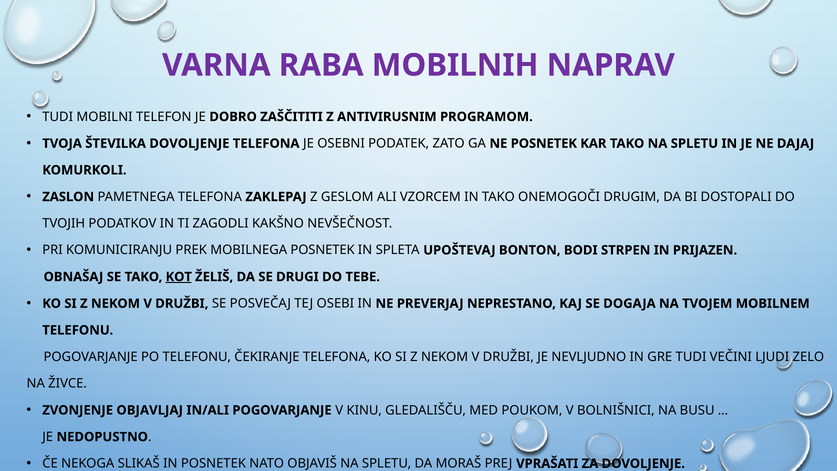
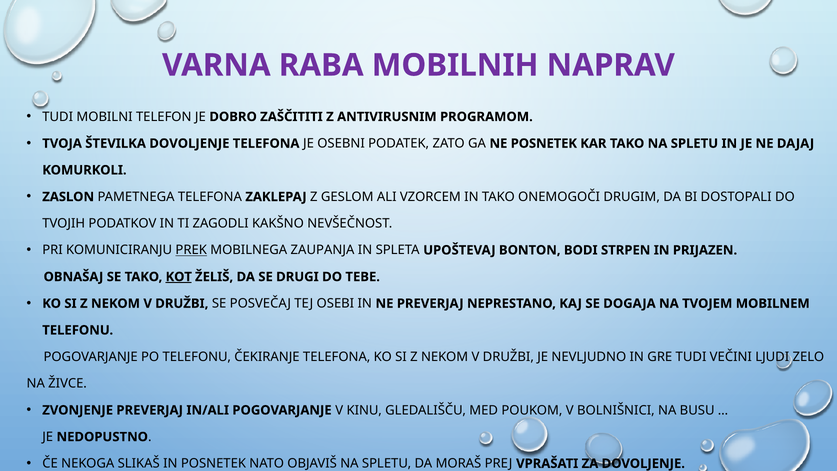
PREK underline: none -> present (191, 250)
MOBILNEGA POSNETEK: POSNETEK -> ZAUPANJA (323, 250)
ZVONJENJE OBJAVLJAJ: OBJAVLJAJ -> PREVERJAJ (150, 410)
